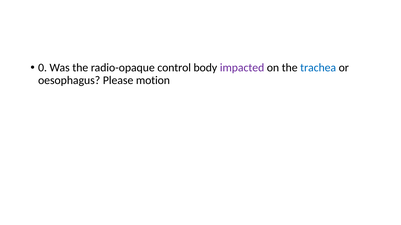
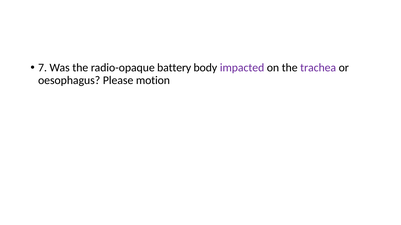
0: 0 -> 7 (43, 68)
control: control -> battery (174, 68)
trachea colour: blue -> purple (318, 68)
